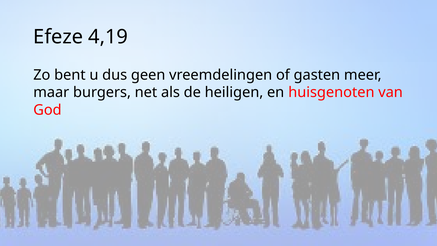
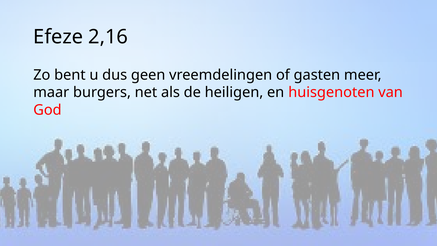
4,19: 4,19 -> 2,16 (108, 37)
